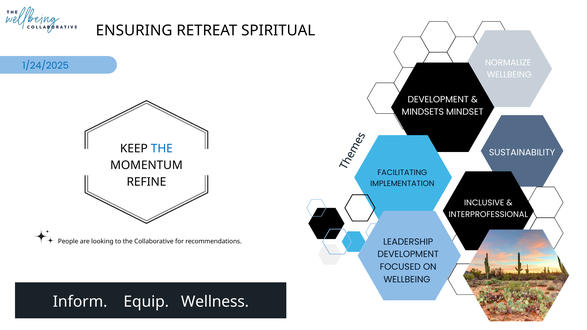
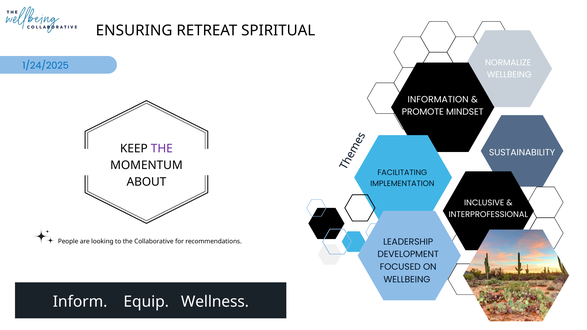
DEVELOPMENT: DEVELOPMENT -> INFORMATION (438, 99)
MINDSETS: MINDSETS -> PROMOTE (423, 112)
THE colour: blue -> purple (162, 149)
REFINE: REFINE -> ABOUT (146, 182)
